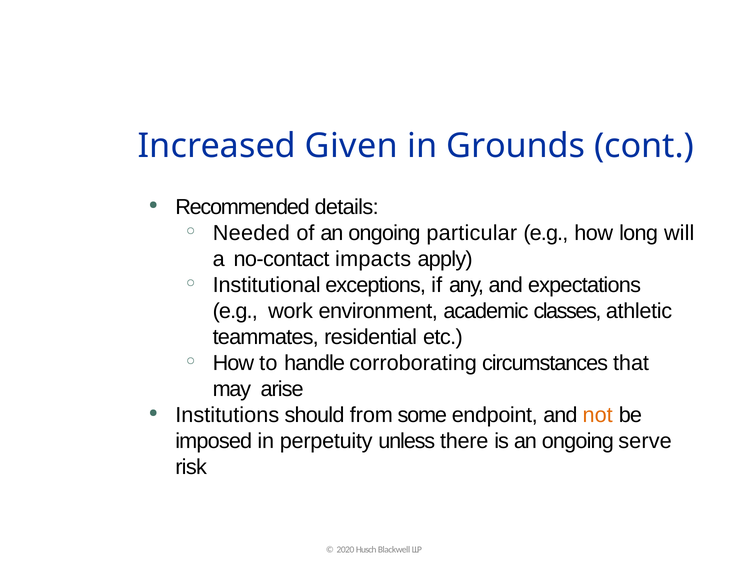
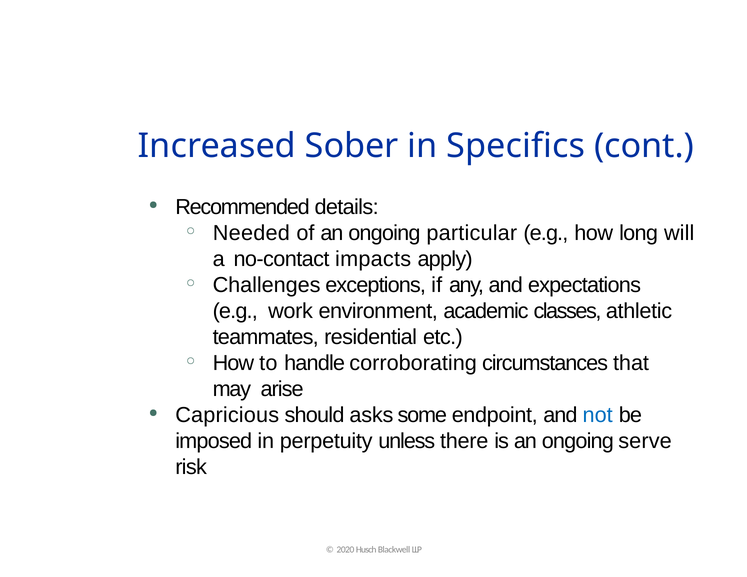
Given: Given -> Sober (352, 146)
Grounds: Grounds -> Specifics (516, 146)
Institutional: Institutional -> Challenges (267, 285)
Institutions: Institutions -> Capricious (227, 415)
from: from -> asks (371, 415)
not colour: orange -> blue (598, 415)
